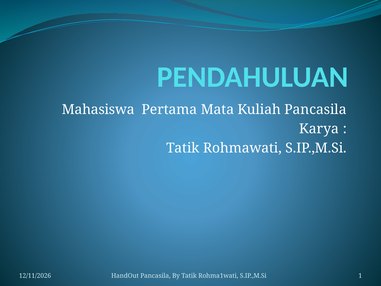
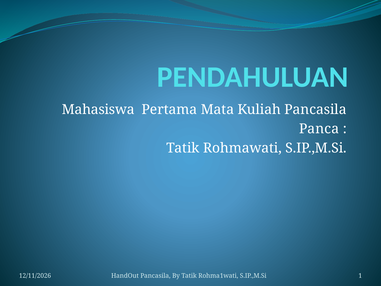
Karya: Karya -> Panca (319, 129)
